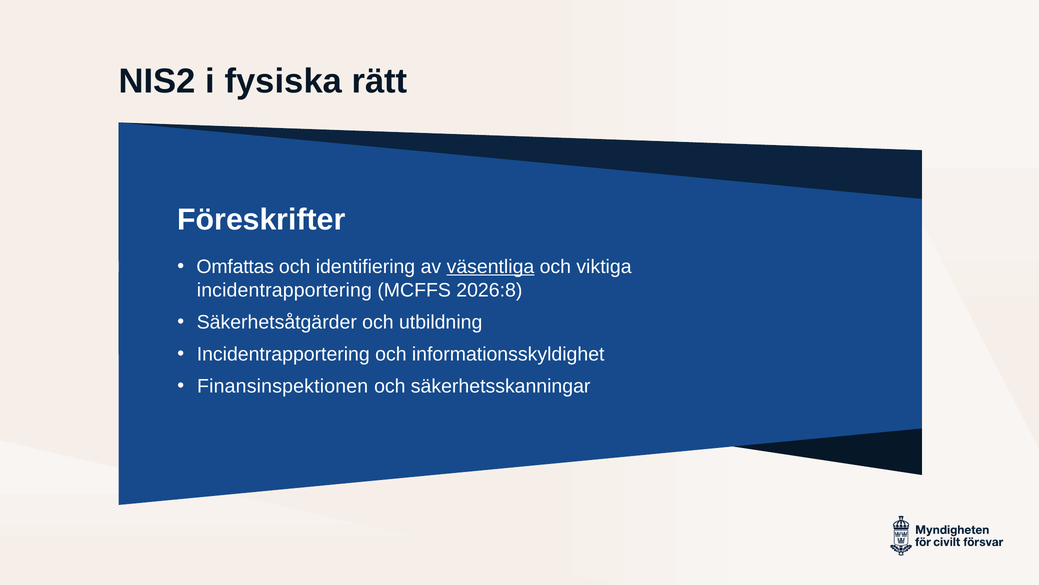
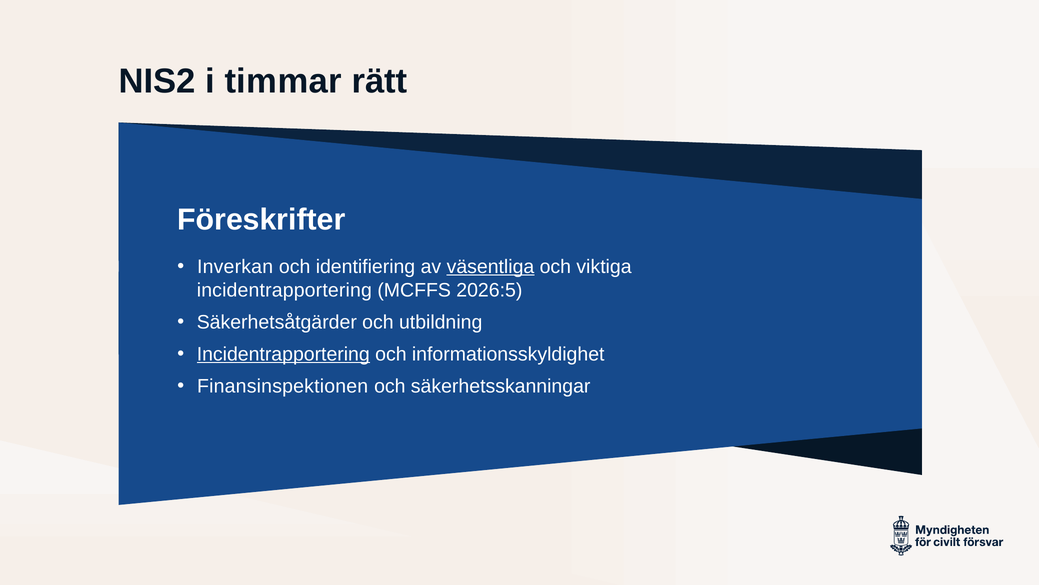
fysiska: fysiska -> timmar (283, 81)
Omfattas: Omfattas -> Inverkan (235, 266)
2026:8: 2026:8 -> 2026:5 (489, 290)
Incidentrapportering underline: none -> present (283, 354)
